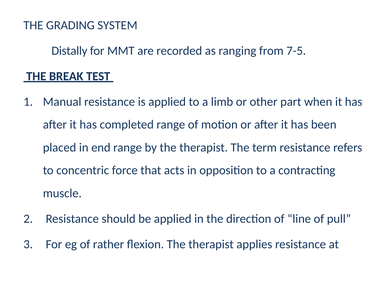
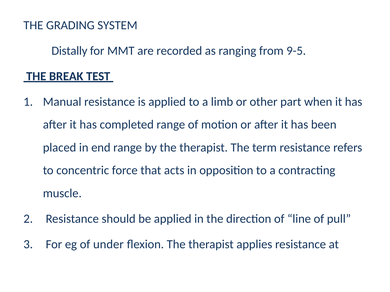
7-5: 7-5 -> 9-5 (296, 51)
rather: rather -> under (108, 245)
